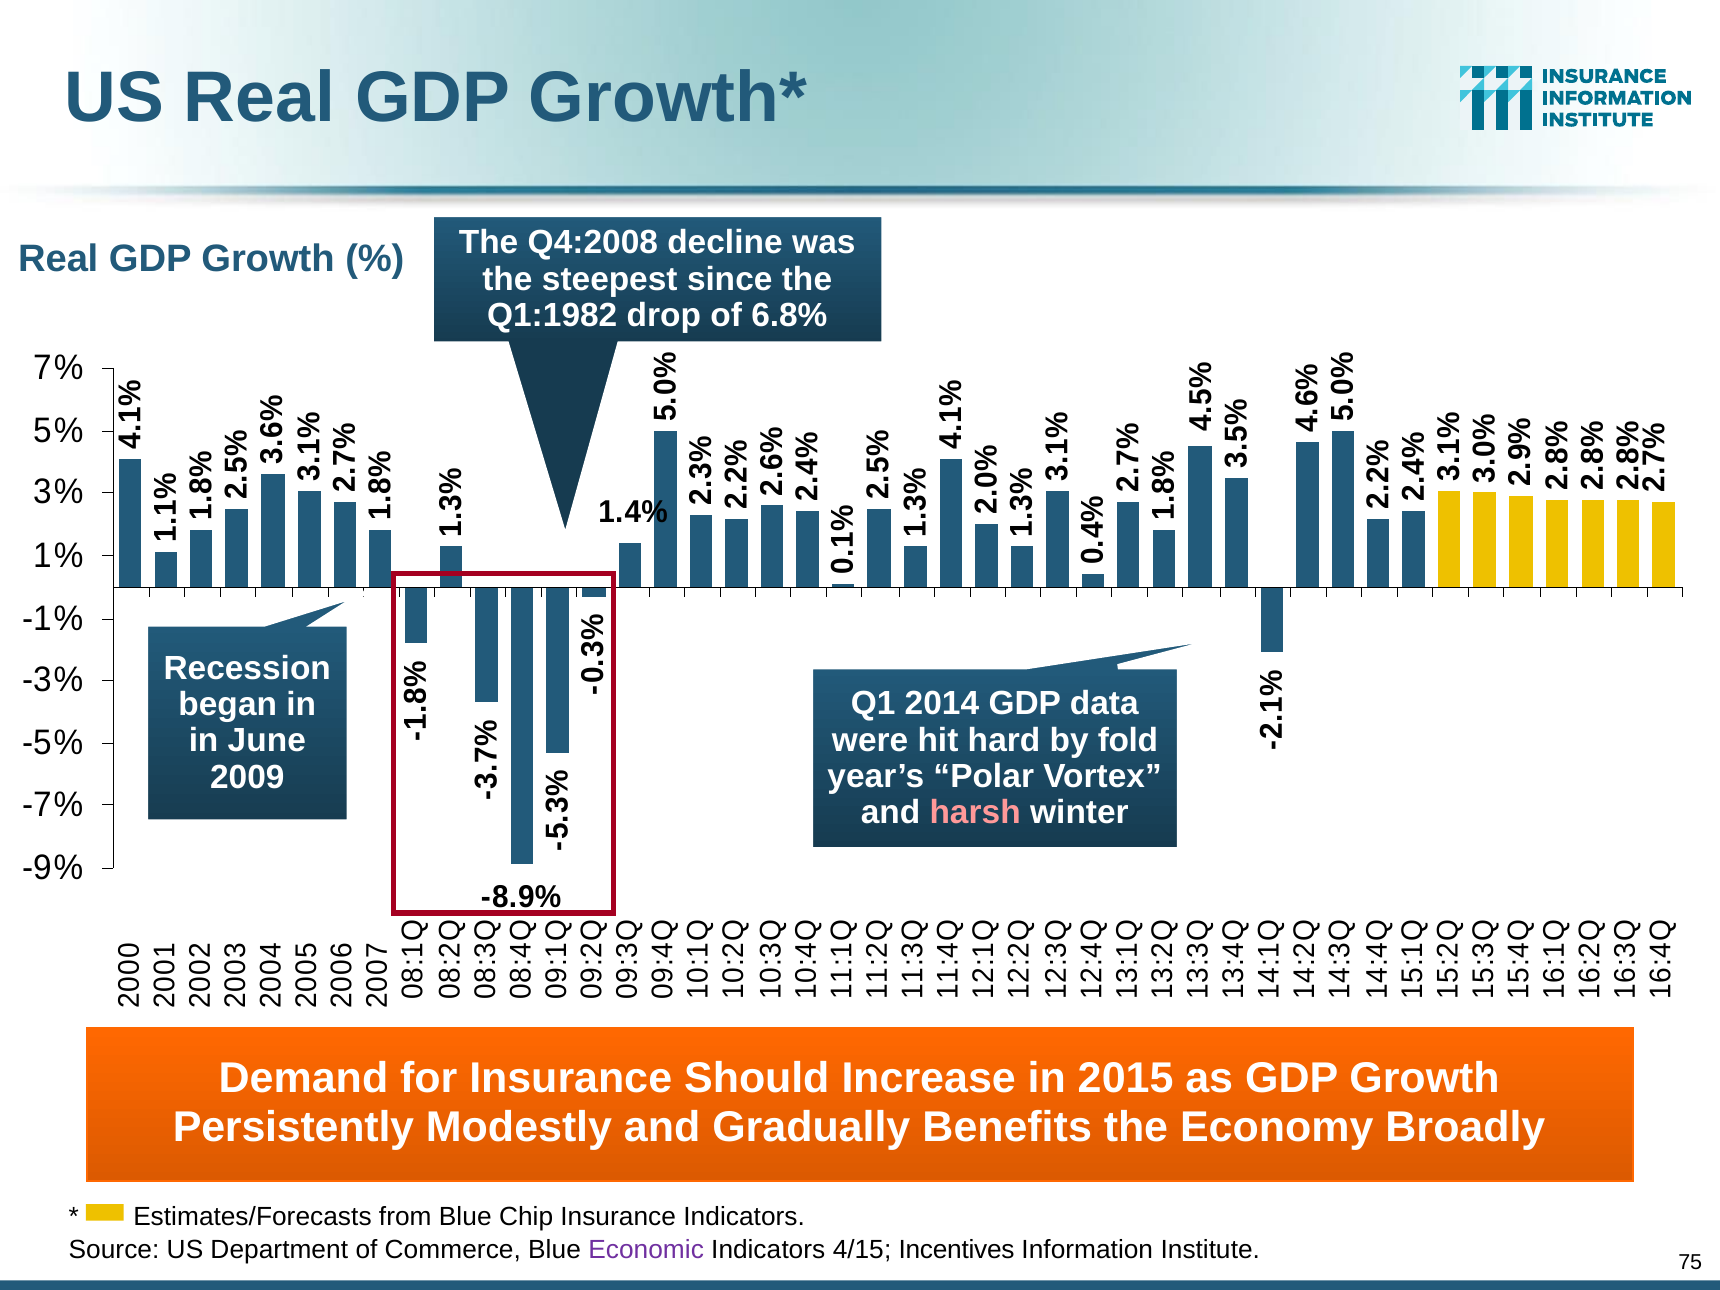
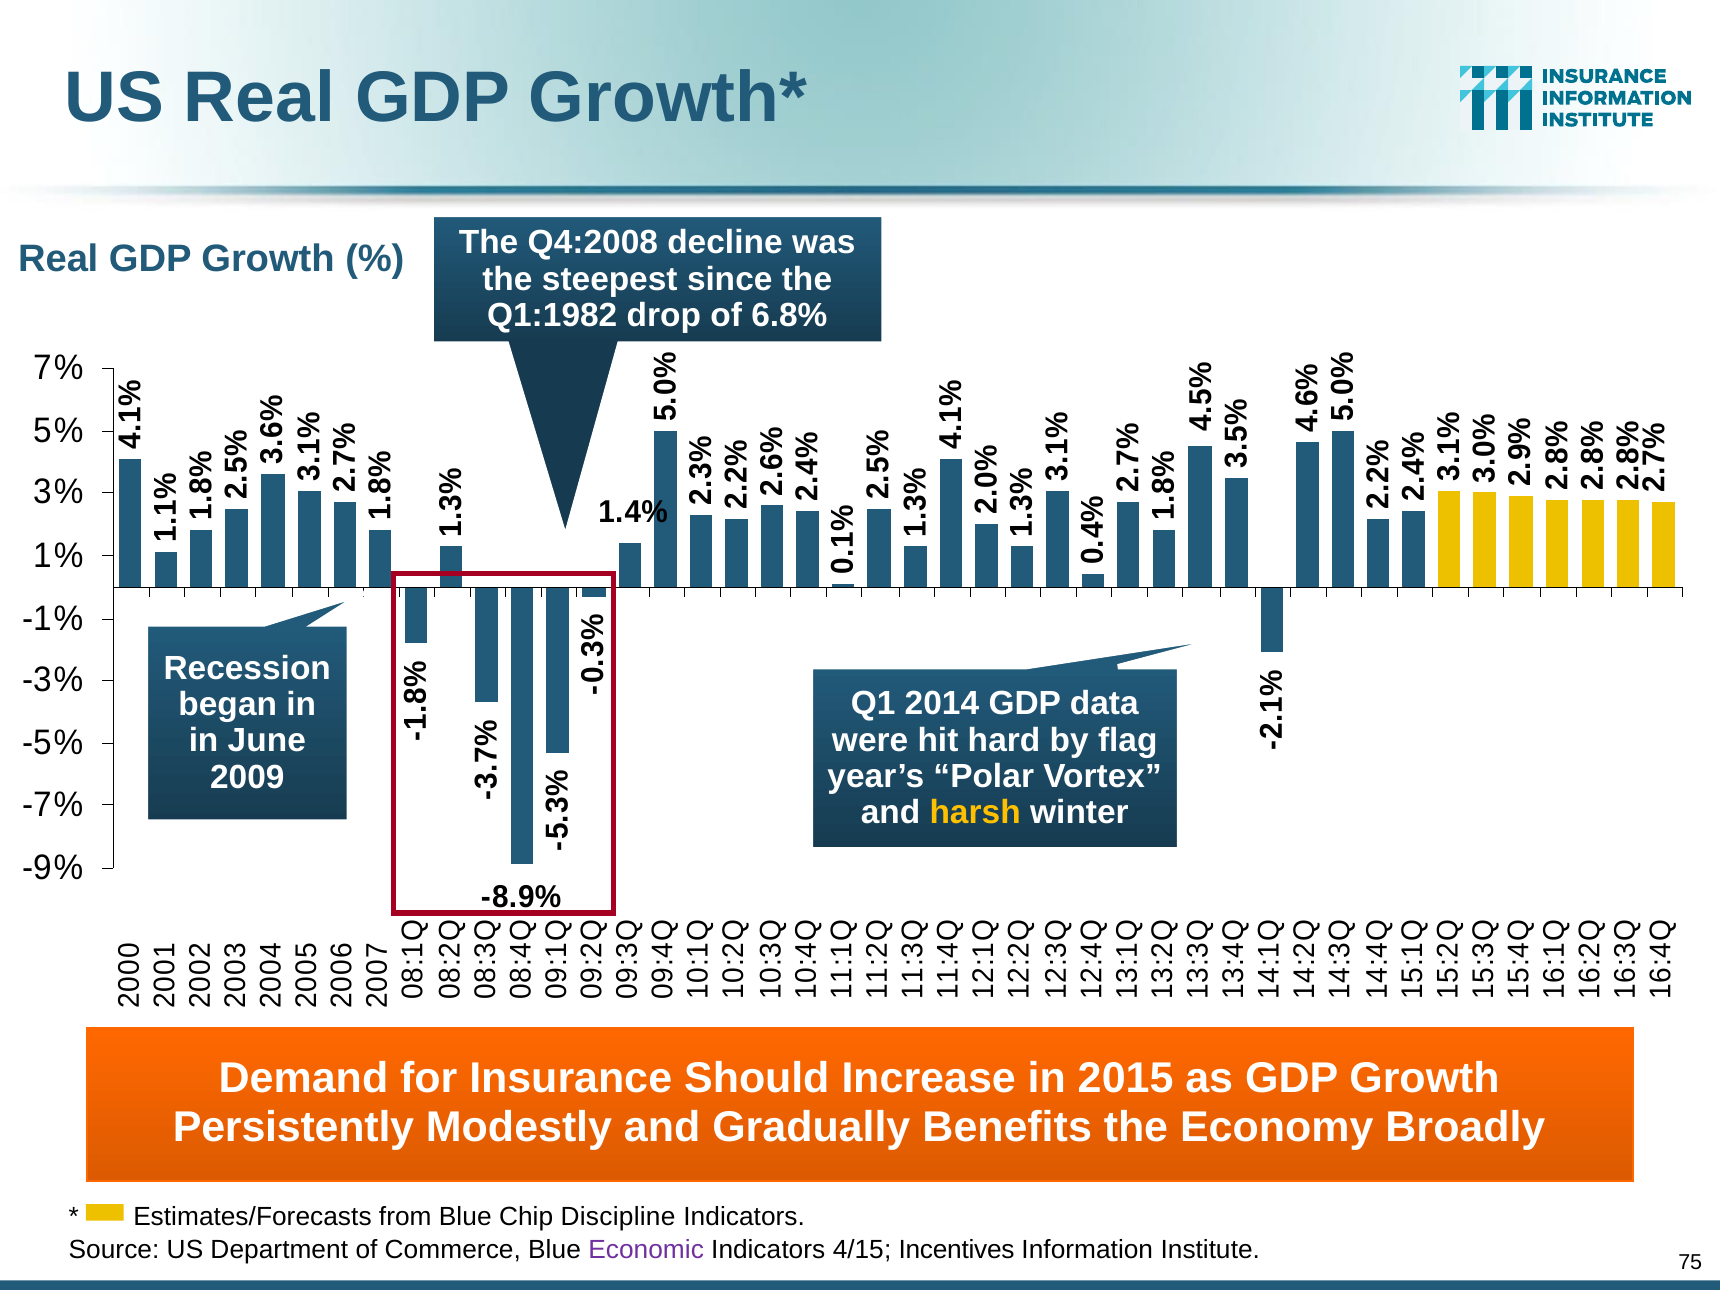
fold: fold -> flag (1128, 740)
harsh colour: pink -> yellow (975, 812)
Chip Insurance: Insurance -> Discipline (618, 1217)
